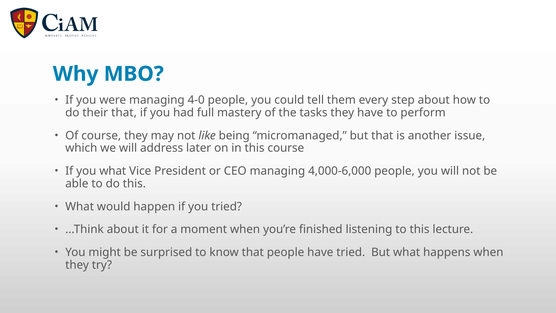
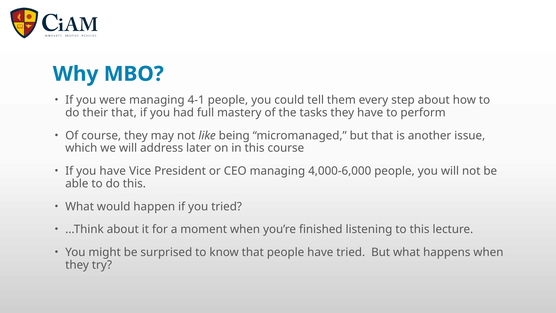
4-0: 4-0 -> 4-1 (196, 100)
you what: what -> have (113, 171)
